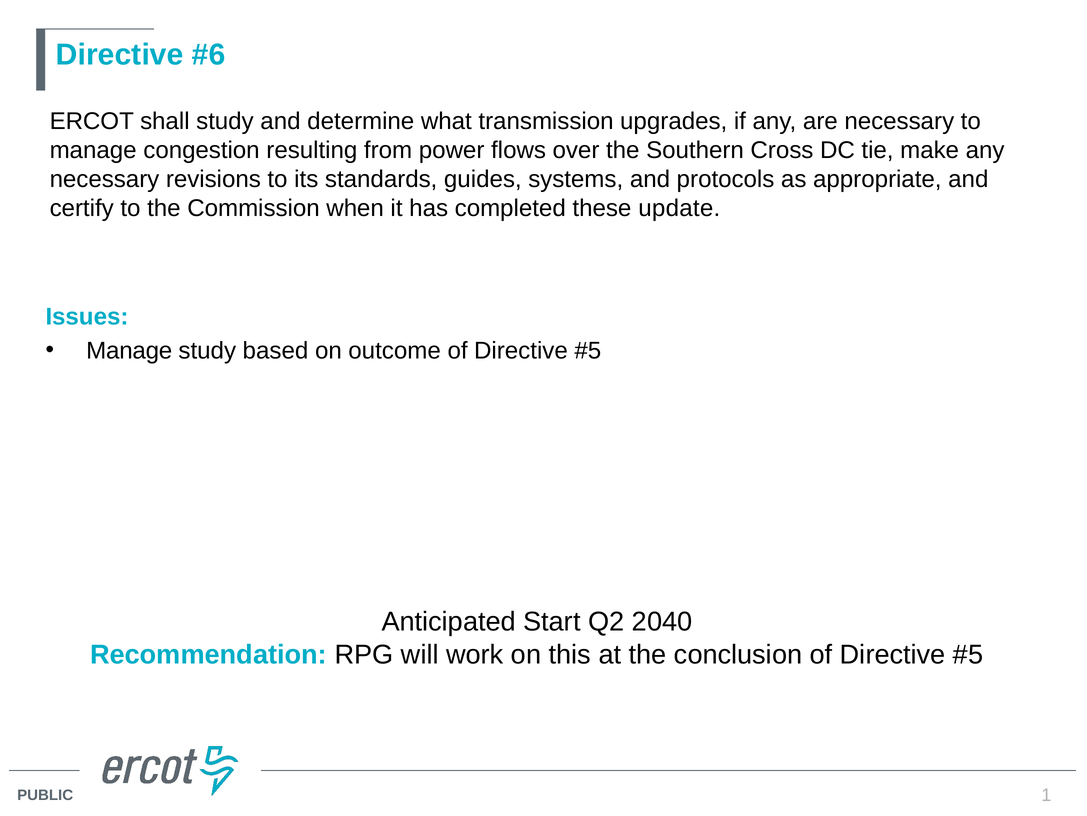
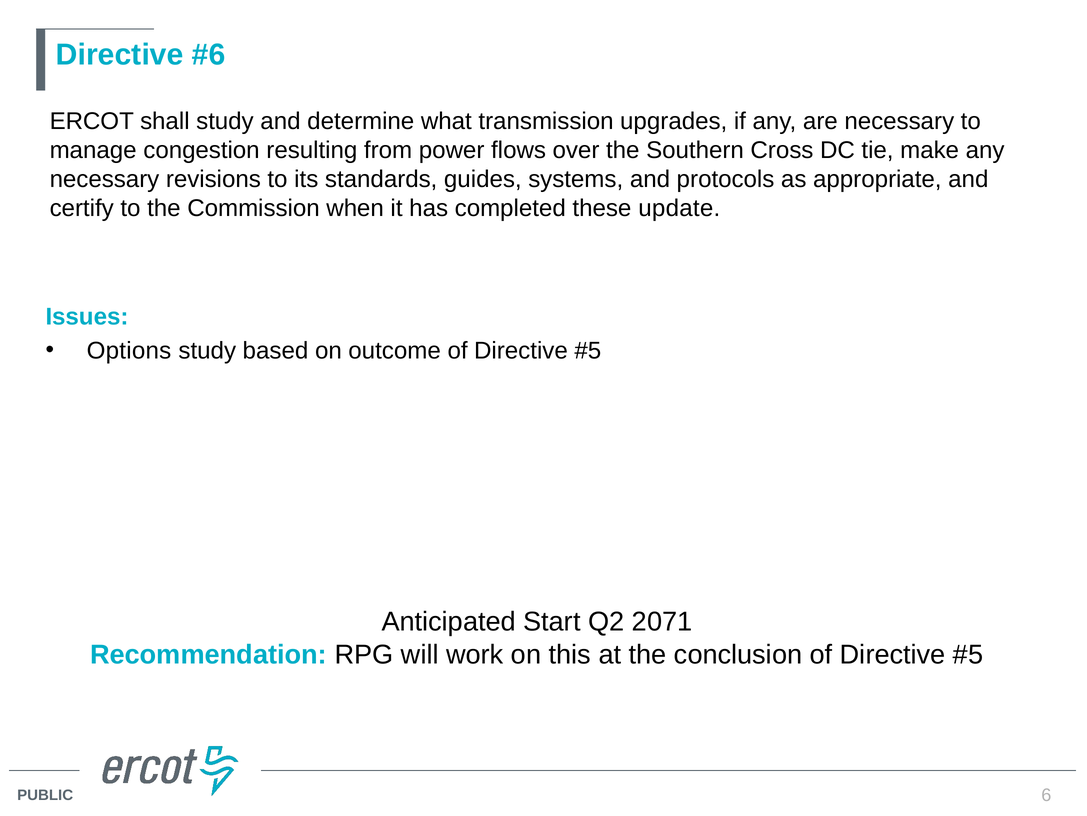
Manage: Manage -> Options (129, 351)
2040: 2040 -> 2071 (662, 621)
1: 1 -> 6 (1046, 794)
